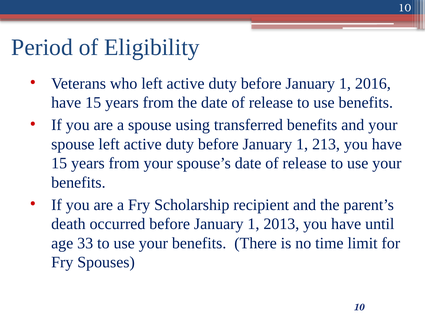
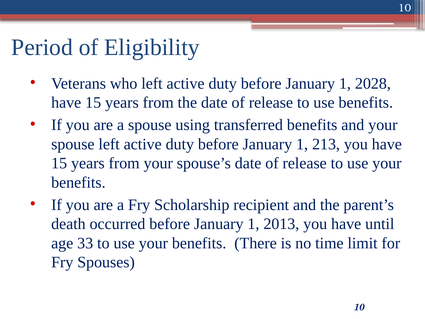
2016: 2016 -> 2028 (373, 83)
